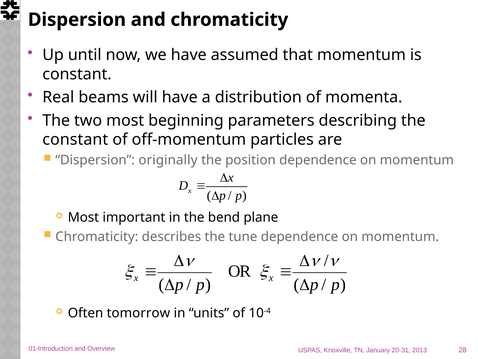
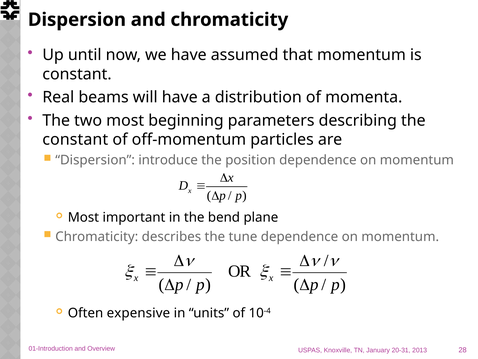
originally: originally -> introduce (168, 160)
tomorrow: tomorrow -> expensive (138, 313)
